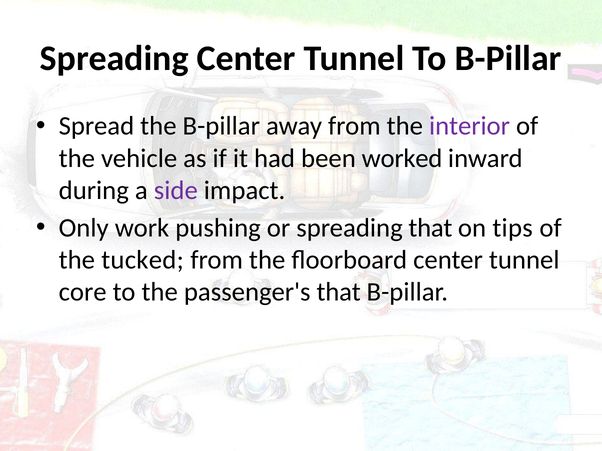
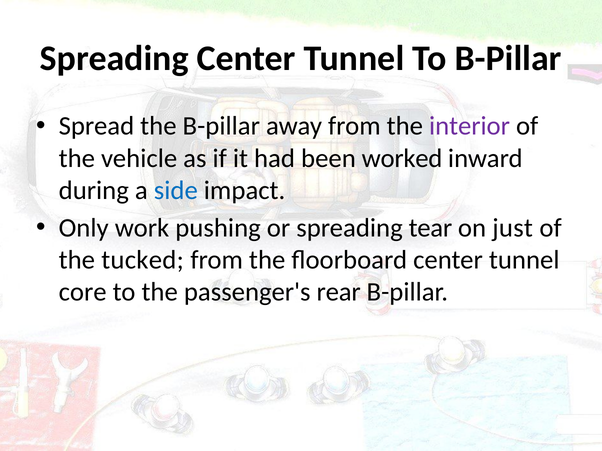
side colour: purple -> blue (176, 191)
spreading that: that -> tear (430, 228)
tips: tips -> just (513, 228)
passenger's that: that -> rear (339, 292)
